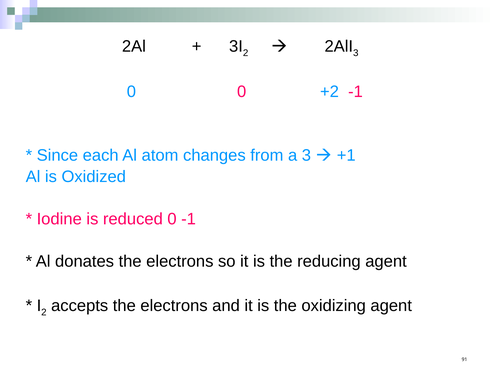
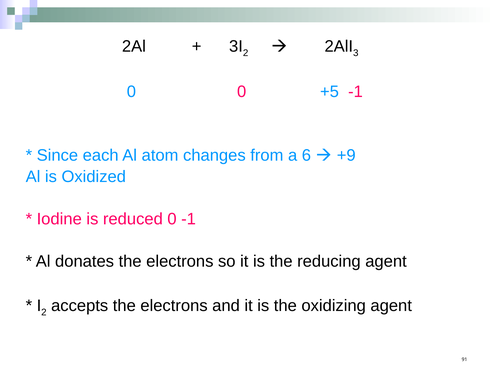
+2: +2 -> +5 (329, 92)
a 3: 3 -> 6 (306, 155)
+1: +1 -> +9 (346, 155)
